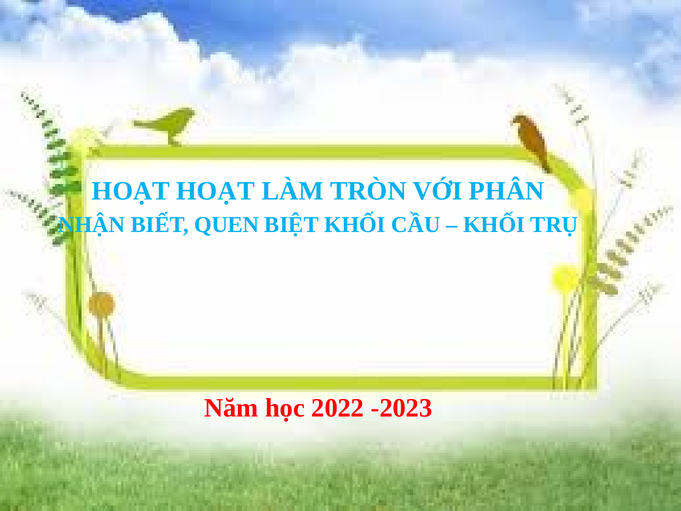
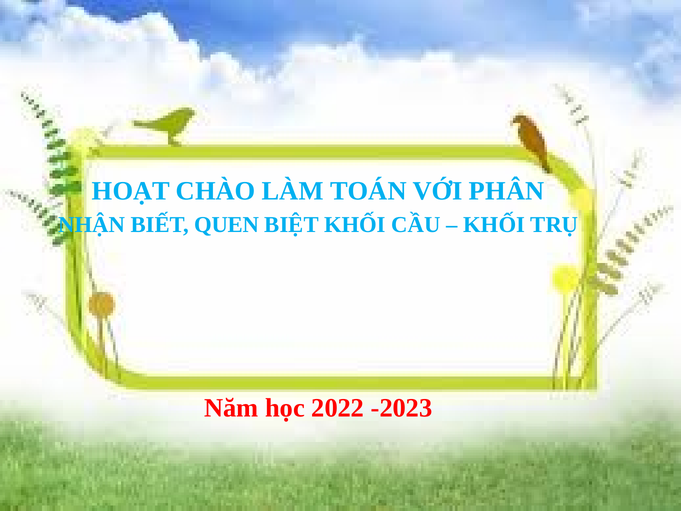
HOẠT HOẠT: HOẠT -> CHÀO (216, 191)
TRÒN: TRÒN -> TOÁN (368, 191)
